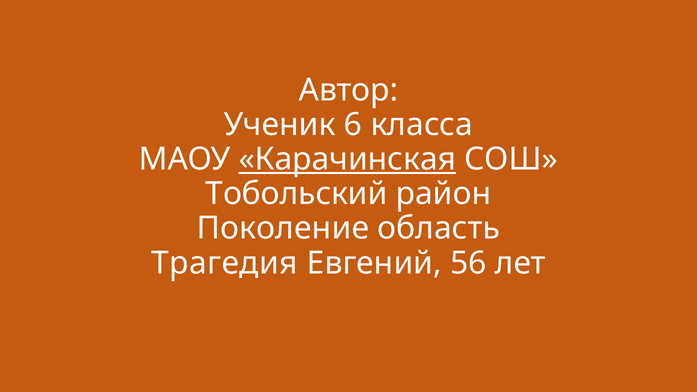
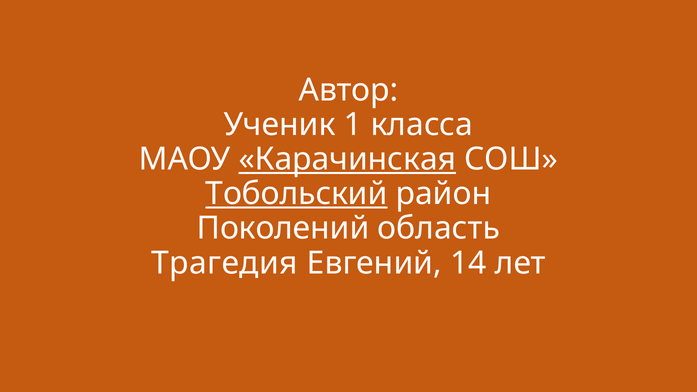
6: 6 -> 1 (353, 125)
Тобольский underline: none -> present (296, 194)
Поколение: Поколение -> Поколений (283, 228)
56: 56 -> 14 (468, 263)
